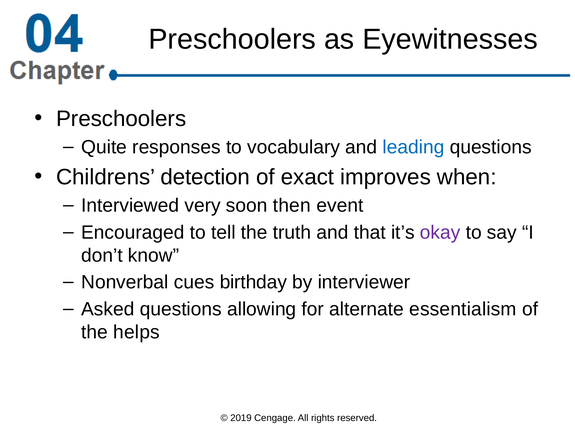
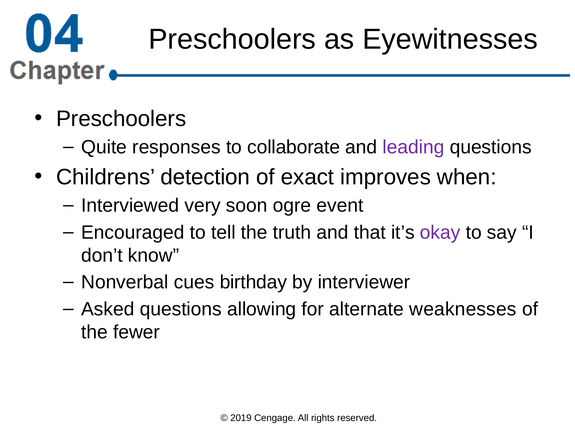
vocabulary: vocabulary -> collaborate (294, 147)
leading colour: blue -> purple (413, 147)
then: then -> ogre (292, 205)
essentialism: essentialism -> weaknesses (463, 309)
helps: helps -> fewer (137, 332)
